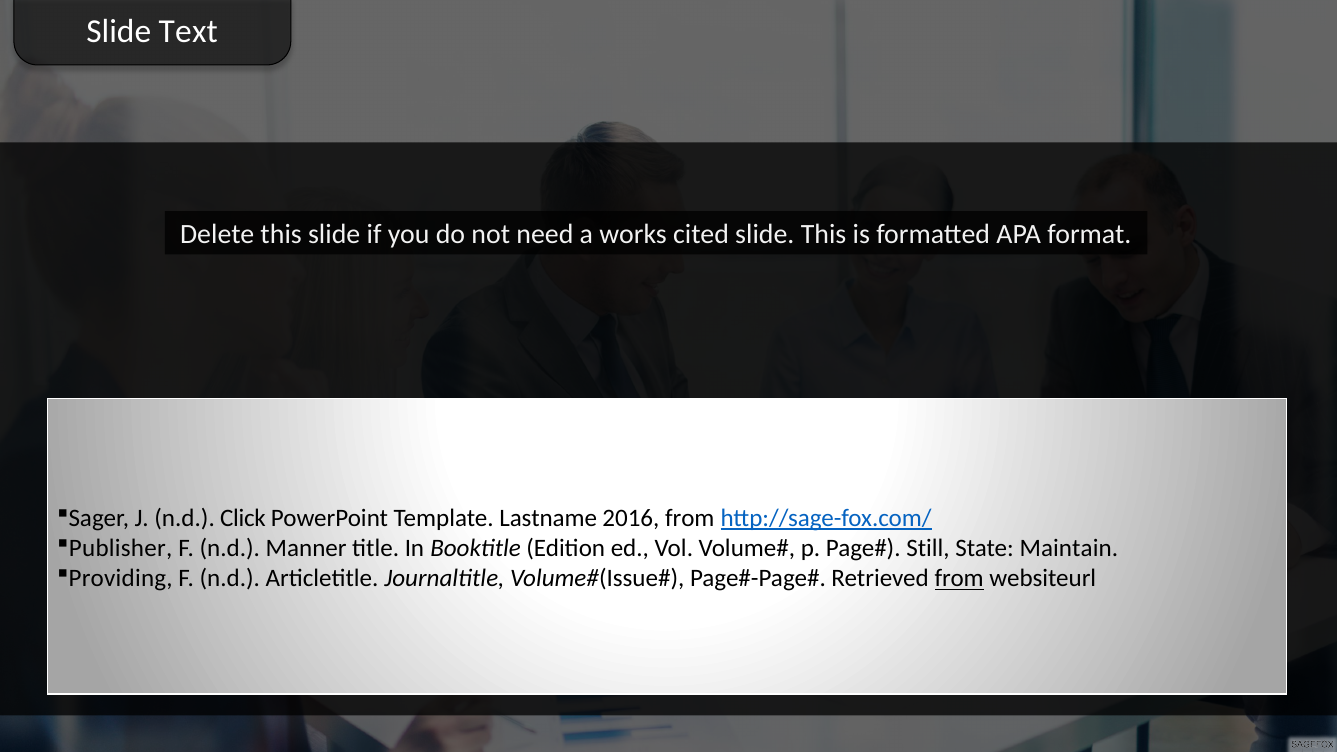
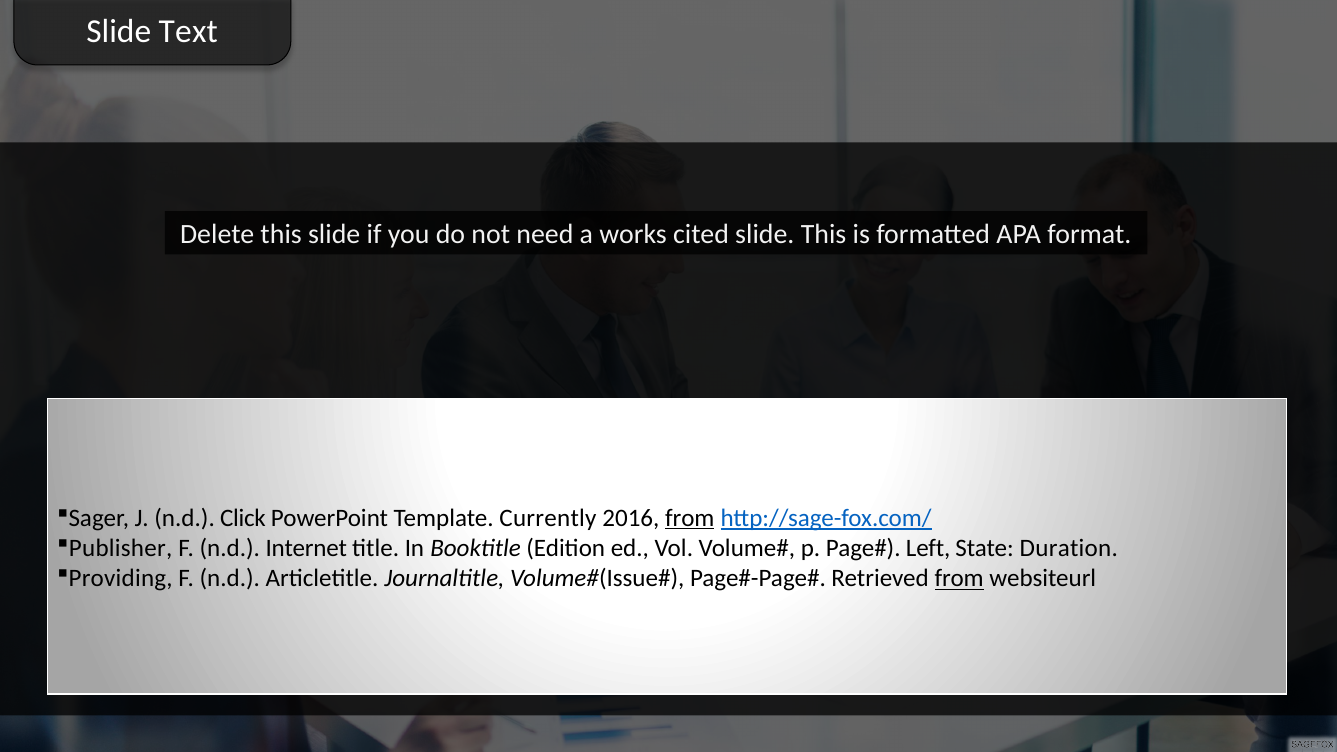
Lastname: Lastname -> Currently (548, 518)
from underline: none -> present (690, 518)
Manner: Manner -> Internet (306, 548)
Still: Still -> Left (928, 548)
Maintain: Maintain -> Duration (1069, 548)
